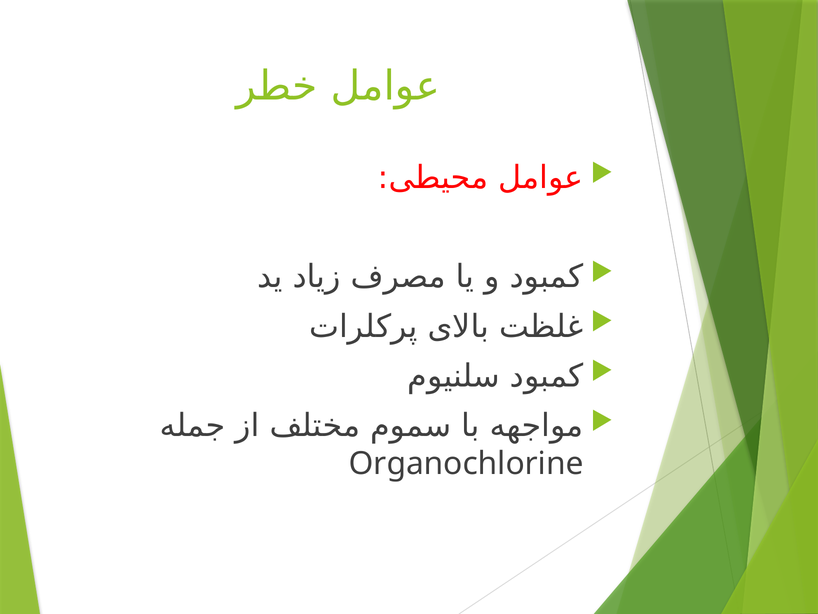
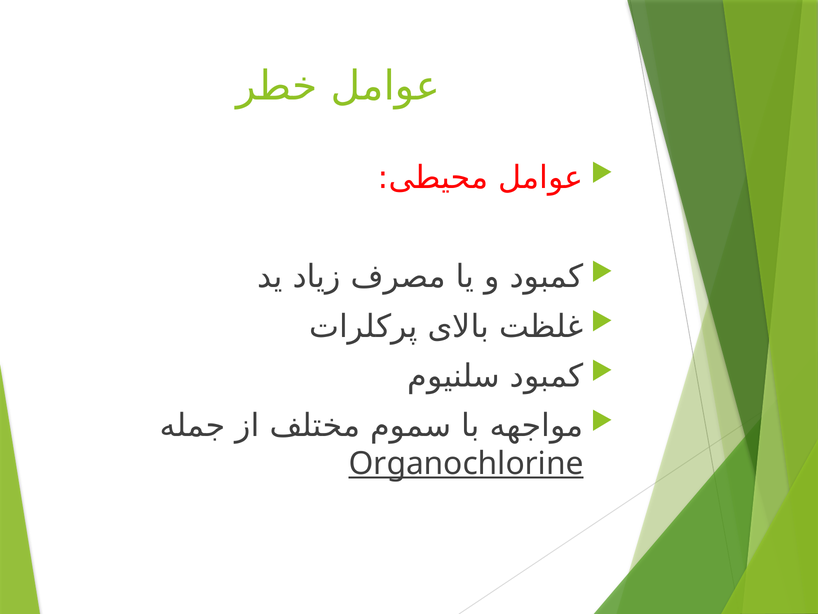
Organochlorine underline: none -> present (466, 464)
